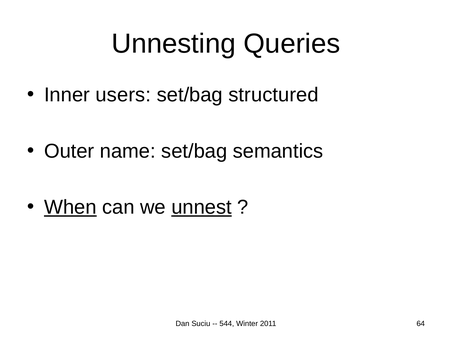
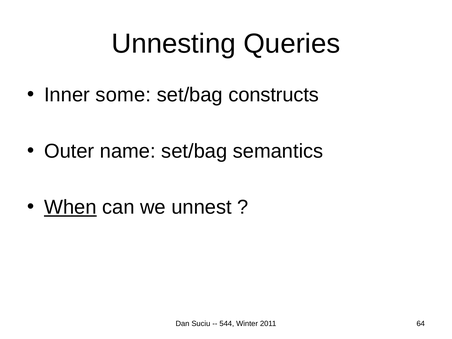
users: users -> some (123, 95)
structured: structured -> constructs (274, 95)
unnest underline: present -> none (201, 207)
